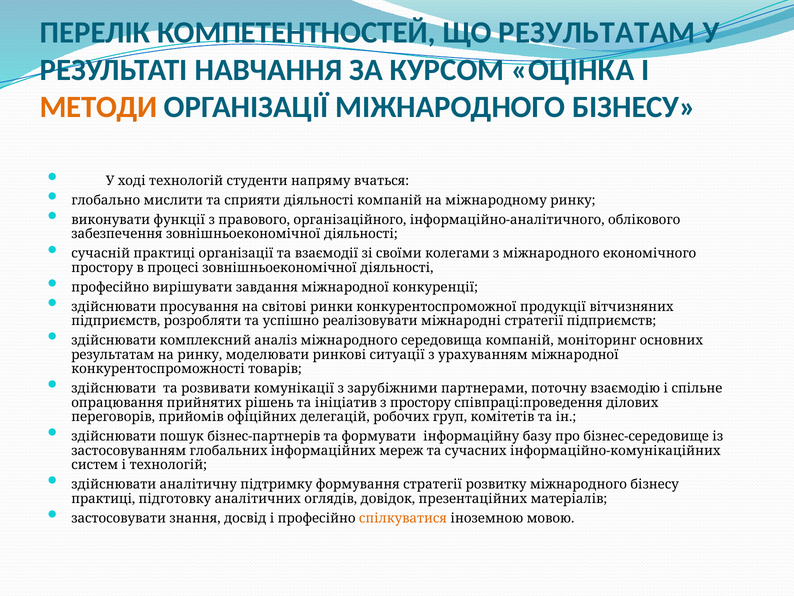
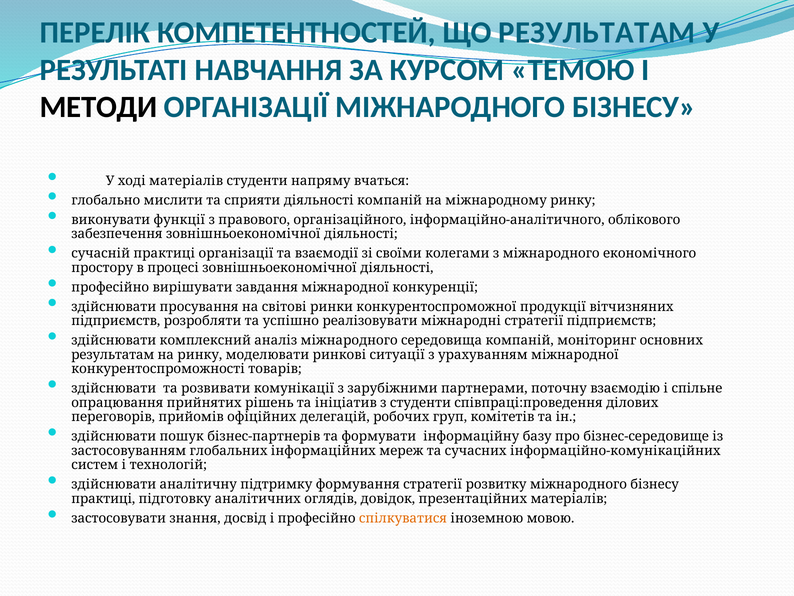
ОЦІНКА: ОЦІНКА -> ТЕМОЮ (573, 70)
МЕТОДИ colour: orange -> black (98, 107)
ході технологій: технологій -> матеріалів (186, 181)
з простору: простору -> студенти (420, 402)
